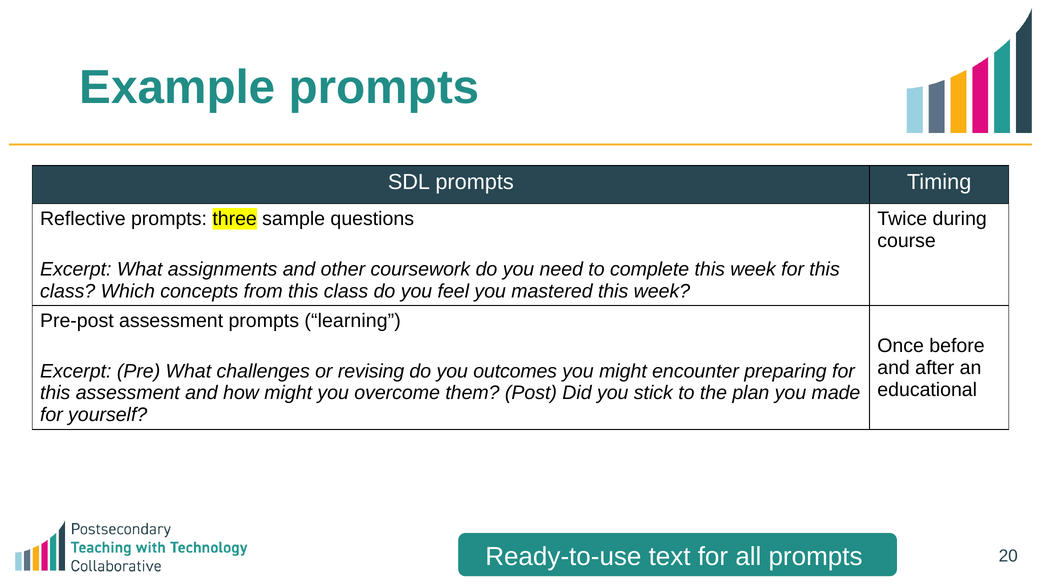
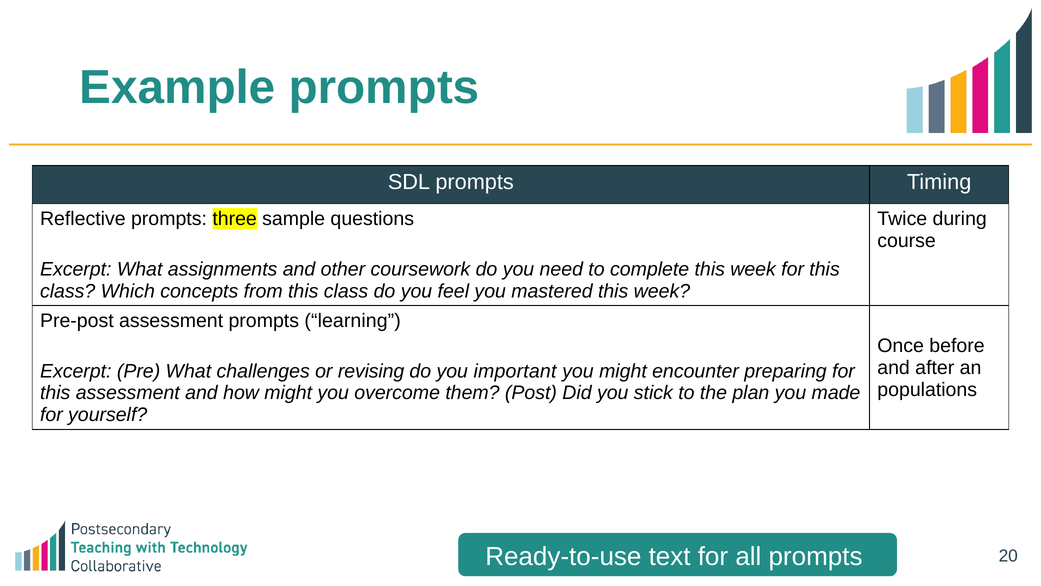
outcomes: outcomes -> important (515, 371)
educational: educational -> populations (927, 389)
